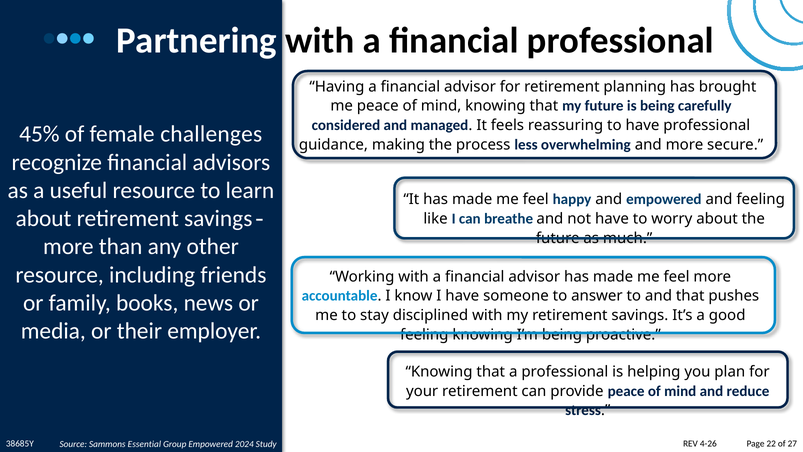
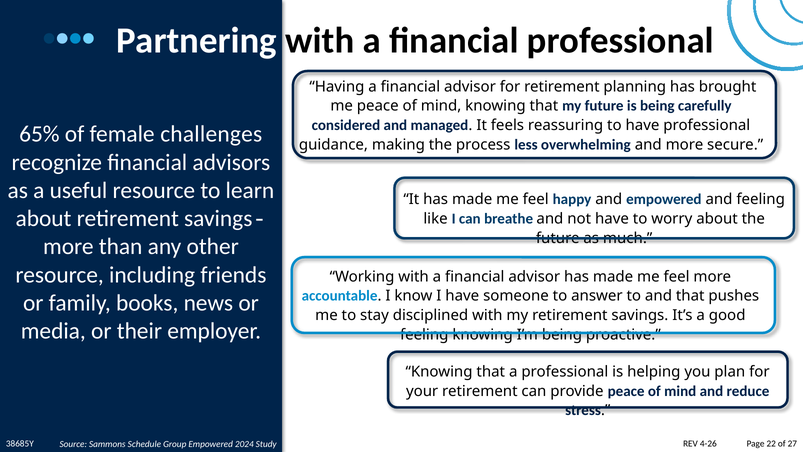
45%: 45% -> 65% (39, 134)
Essential: Essential -> Schedule (144, 444)
